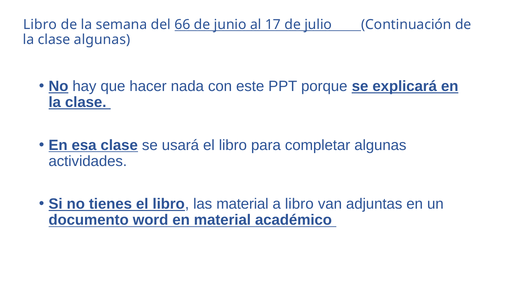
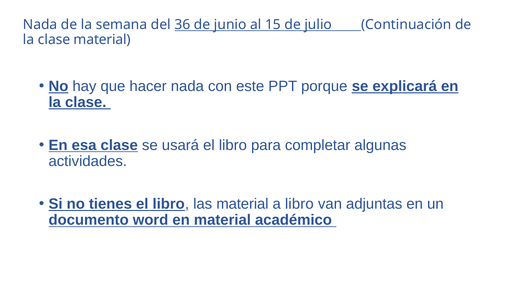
Libro: Libro -> Nada (40, 25)
66: 66 -> 36 (182, 25)
17: 17 -> 15 (273, 25)
clase algunas: algunas -> material (102, 40)
